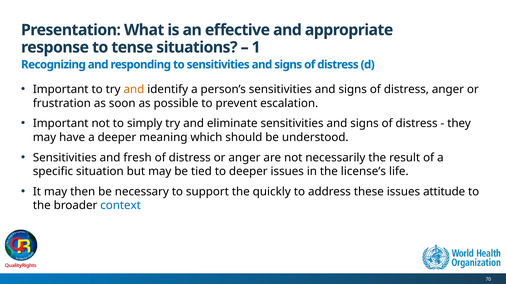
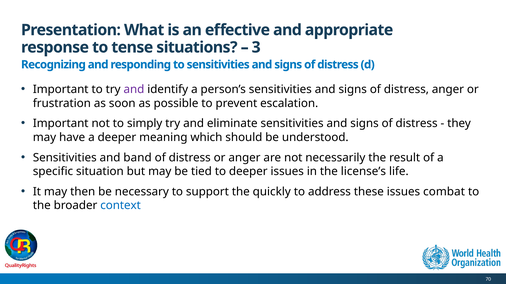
1: 1 -> 3 (256, 47)
and colour: orange -> purple (134, 90)
fresh: fresh -> band (138, 158)
attitude: attitude -> combat (444, 192)
